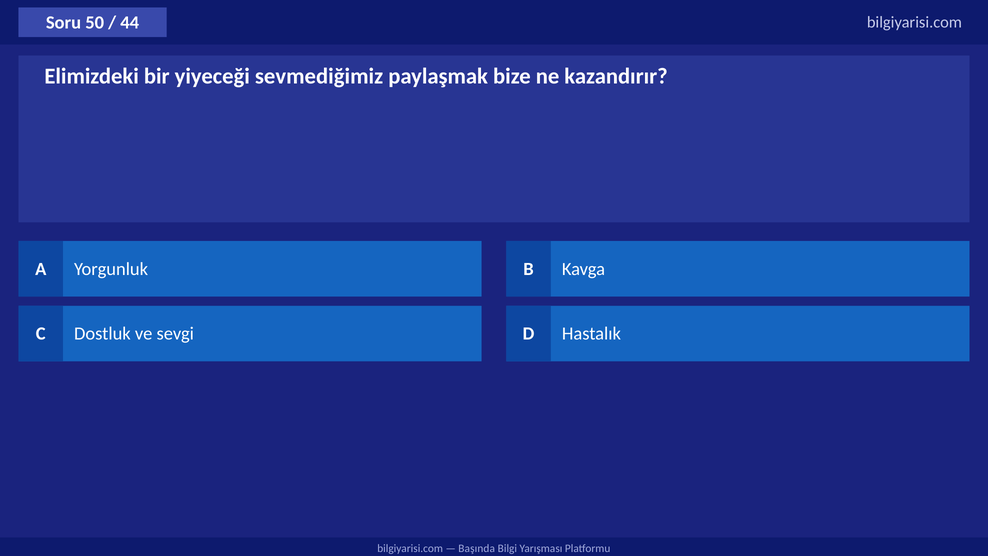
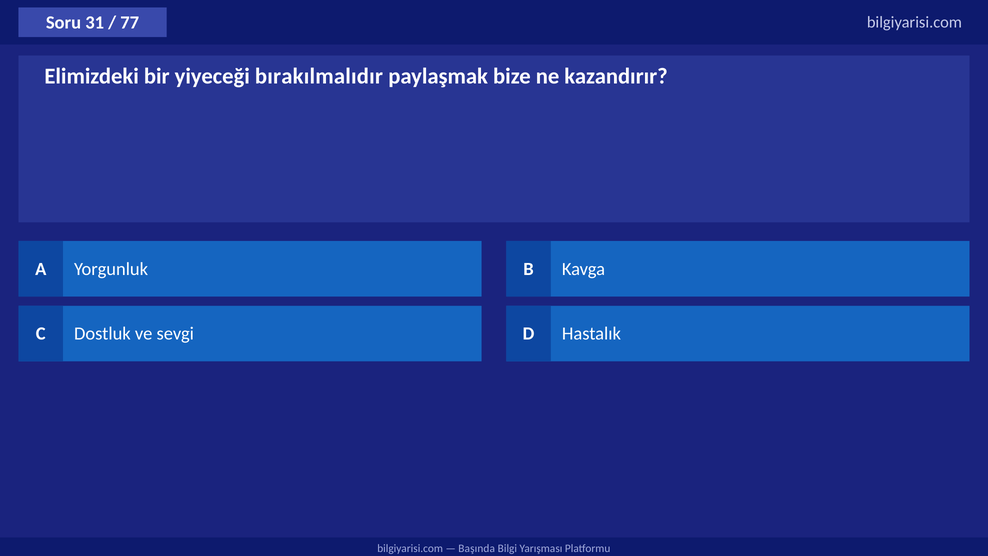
50: 50 -> 31 (95, 23)
44: 44 -> 77 (130, 23)
sevmediğimiz: sevmediğimiz -> bırakılmalıdır (319, 76)
